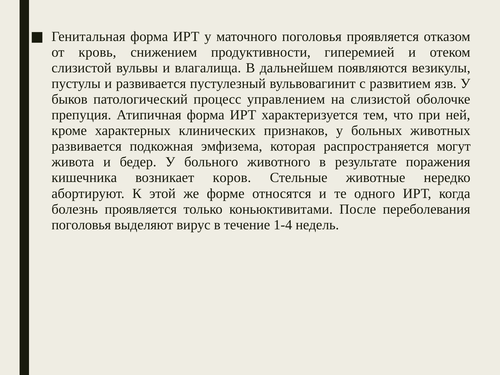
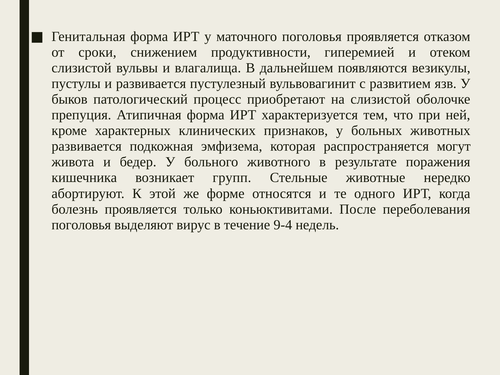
кровь: кровь -> сроки (97, 52)
управлением: управлением -> приобретают (286, 99)
коров: коров -> групп (232, 178)
1-4: 1-4 -> 9-4 (283, 225)
